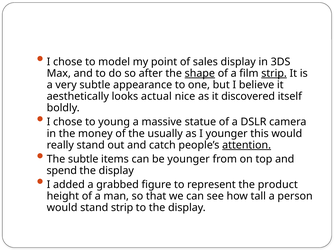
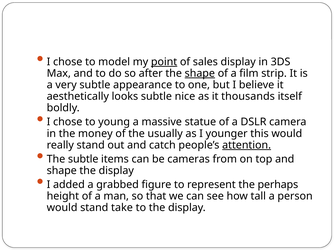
point underline: none -> present (164, 62)
strip underline: present -> none (274, 73)
looks actual: actual -> subtle (156, 96)
discovered: discovered -> thousands (248, 96)
be younger: younger -> cameras (189, 159)
spend: spend -> shape (62, 170)
product: product -> perhaps (278, 184)
stand strip: strip -> take (122, 207)
